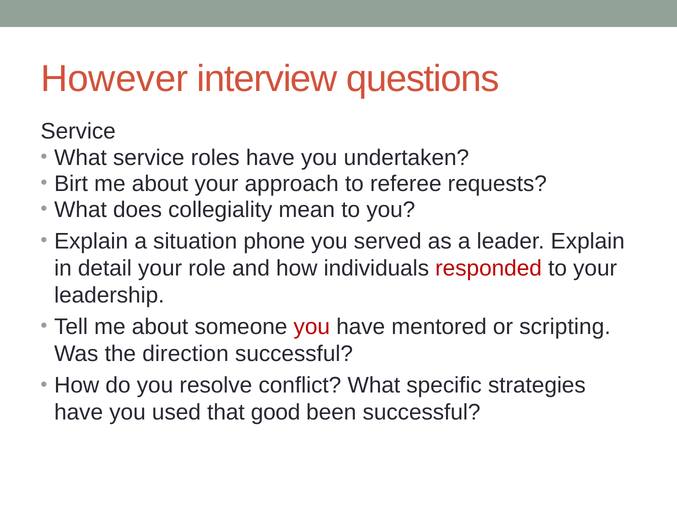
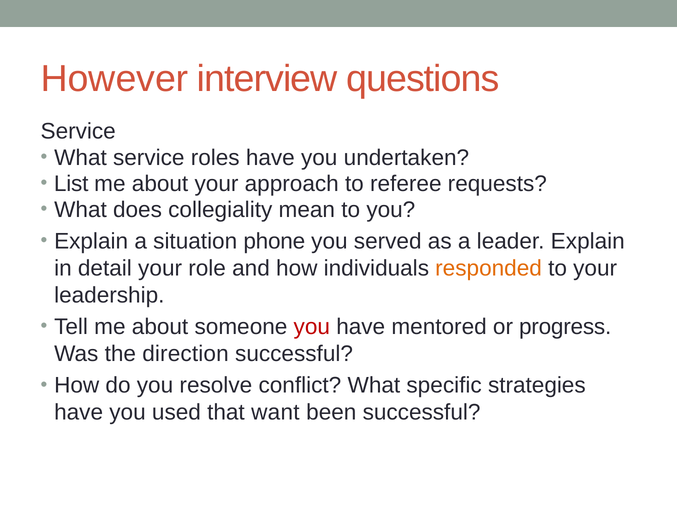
Birt: Birt -> List (71, 184)
responded colour: red -> orange (489, 269)
scripting: scripting -> progress (565, 327)
good: good -> want (275, 413)
